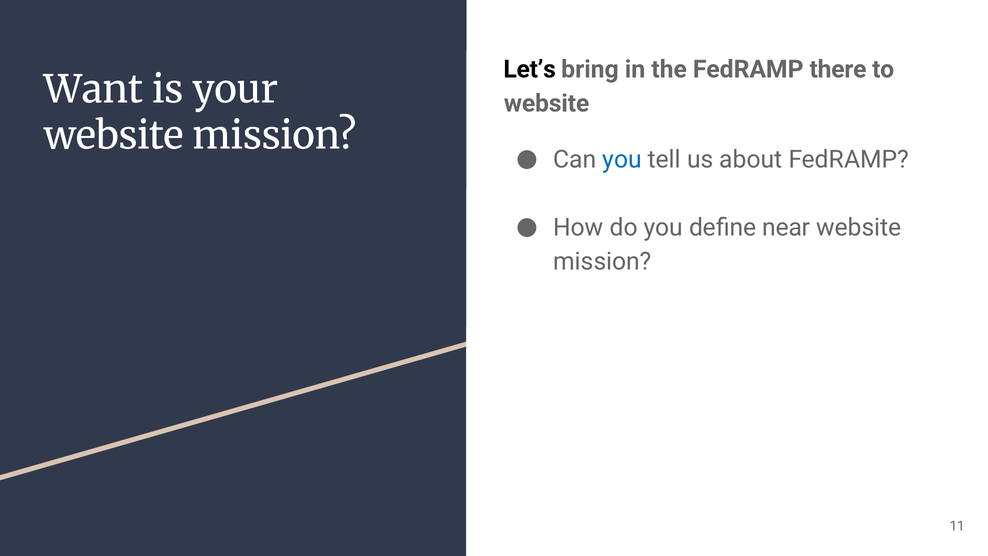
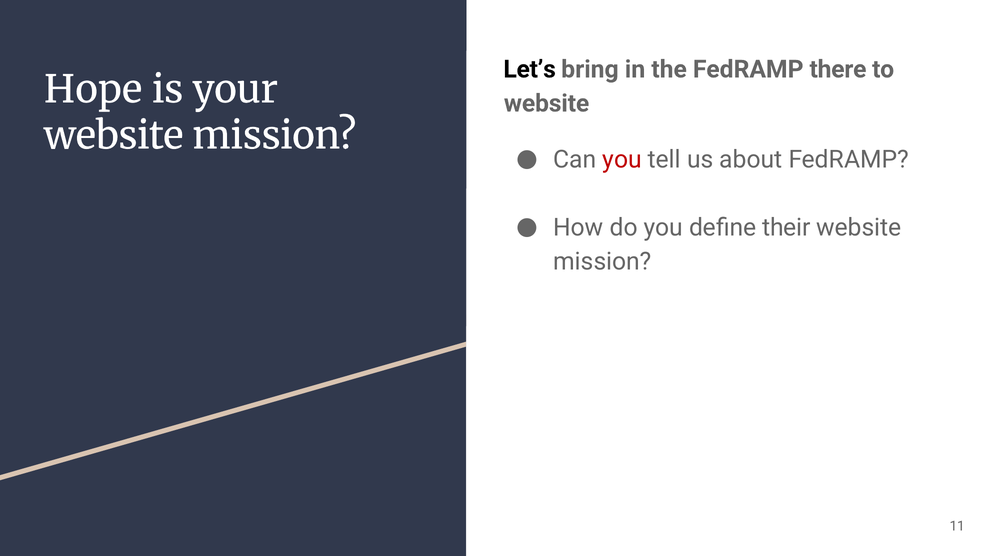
Want: Want -> Hope (93, 90)
you colour: blue -> red (622, 159)
near: near -> their (786, 227)
